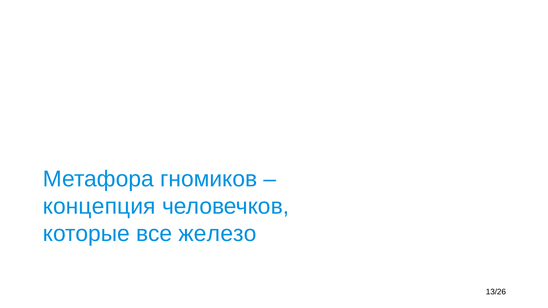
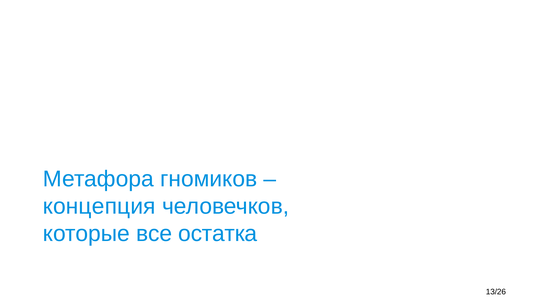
железо: железо -> остатка (218, 234)
